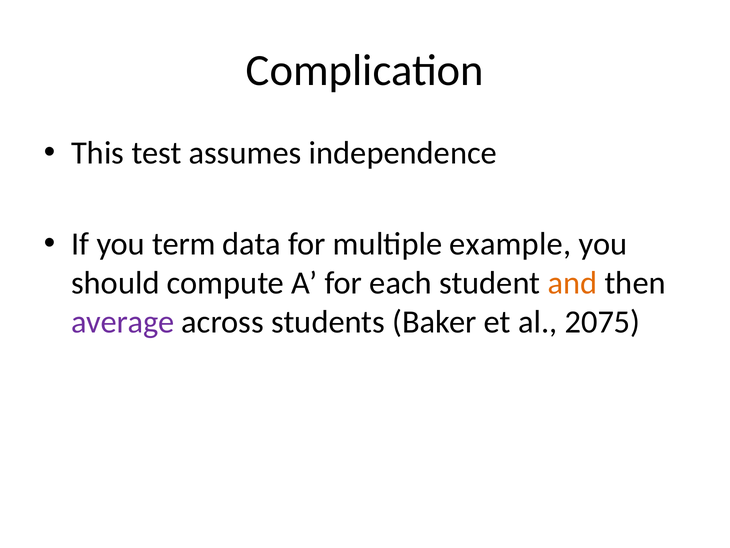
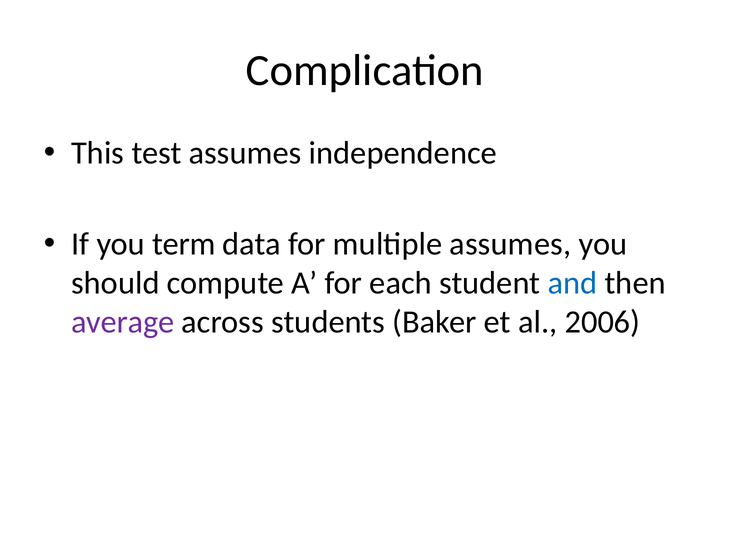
multiple example: example -> assumes (510, 244)
and colour: orange -> blue (572, 283)
2075: 2075 -> 2006 (602, 322)
